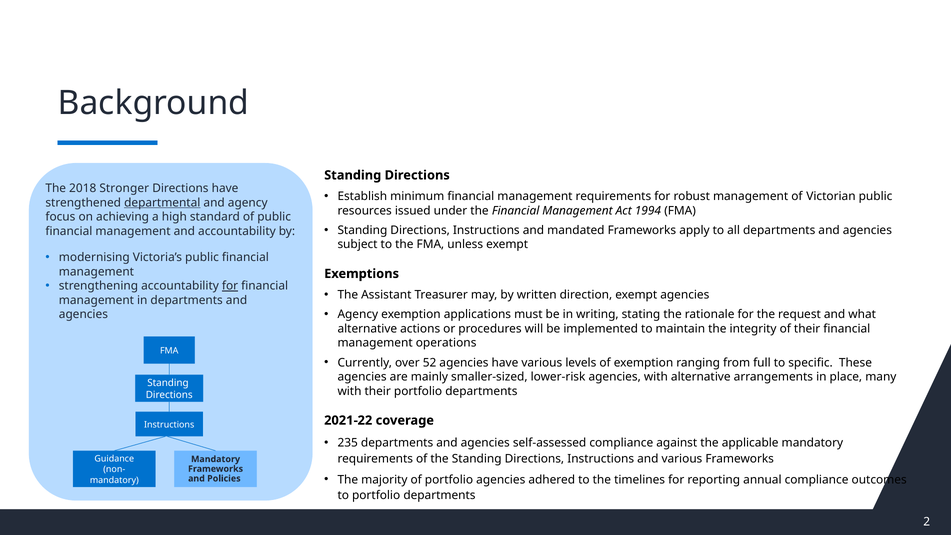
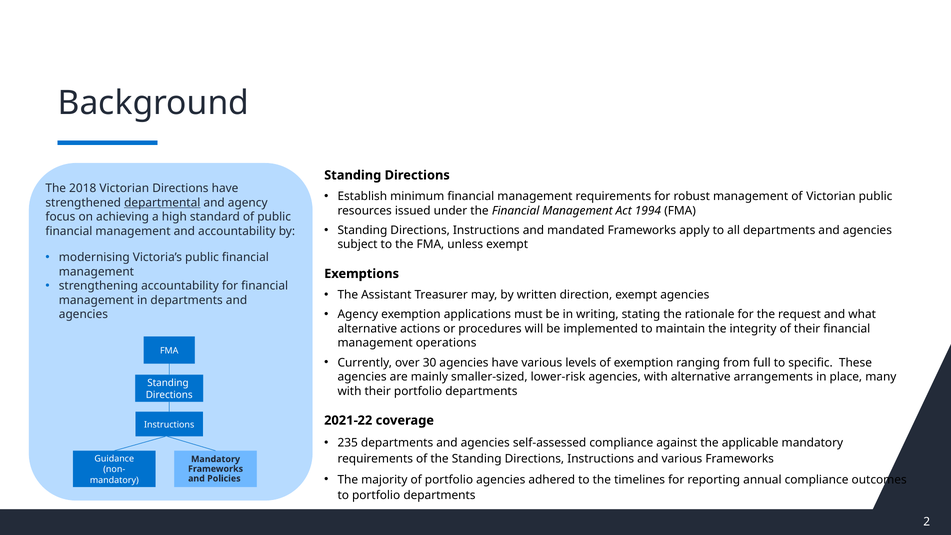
2018 Stronger: Stronger -> Victorian (124, 188)
for underline: present -> none (230, 286)
52: 52 -> 30 (430, 363)
